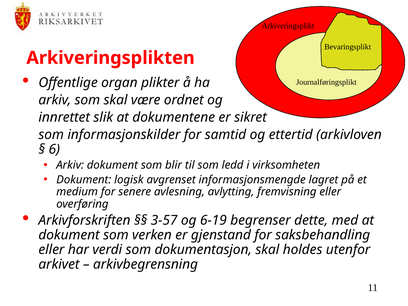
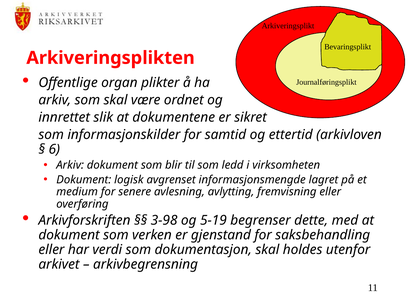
3-57: 3-57 -> 3-98 (164, 220)
6-19: 6-19 -> 5-19 (213, 220)
